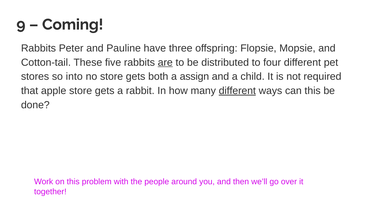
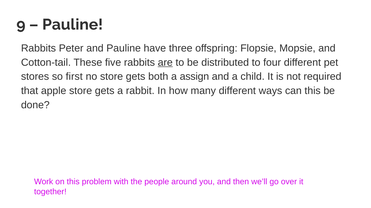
Coming: Coming -> Pauline (73, 25)
into: into -> first (74, 77)
different underline: present -> none (237, 91)
